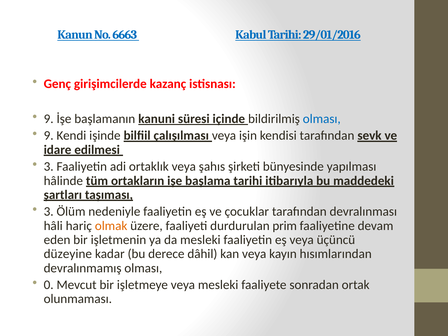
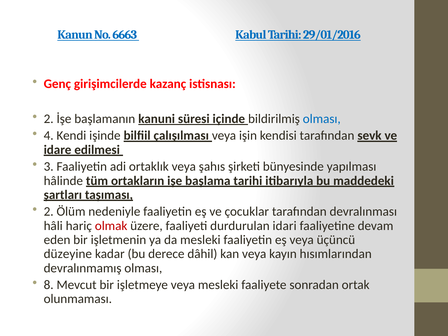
9: 9 -> 2 (49, 119)
9: 9 -> 4 (49, 136)
3: 3 -> 2 (49, 212)
olmak colour: orange -> red (111, 226)
prim: prim -> idari (285, 226)
0: 0 -> 8 (49, 285)
